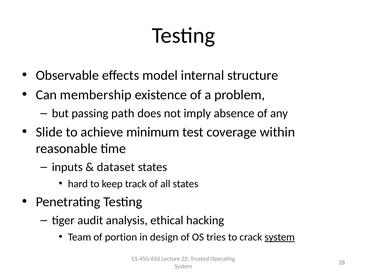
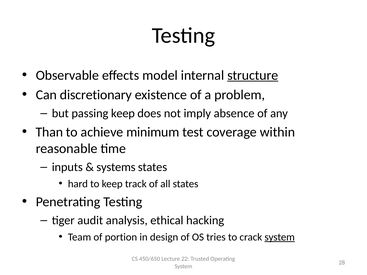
structure underline: none -> present (253, 75)
membership: membership -> discretionary (96, 95)
passing path: path -> keep (123, 113)
Slide: Slide -> Than (49, 132)
dataset: dataset -> systems (116, 167)
